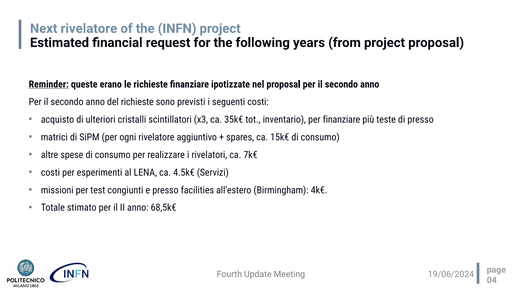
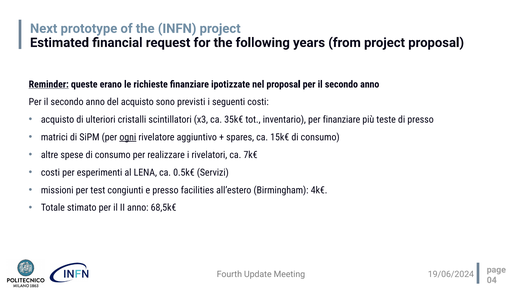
Next rivelatore: rivelatore -> prototype (89, 29)
del richieste: richieste -> acquisto (137, 102)
ogni underline: none -> present (128, 137)
4.5k€: 4.5k€ -> 0.5k€ (184, 172)
